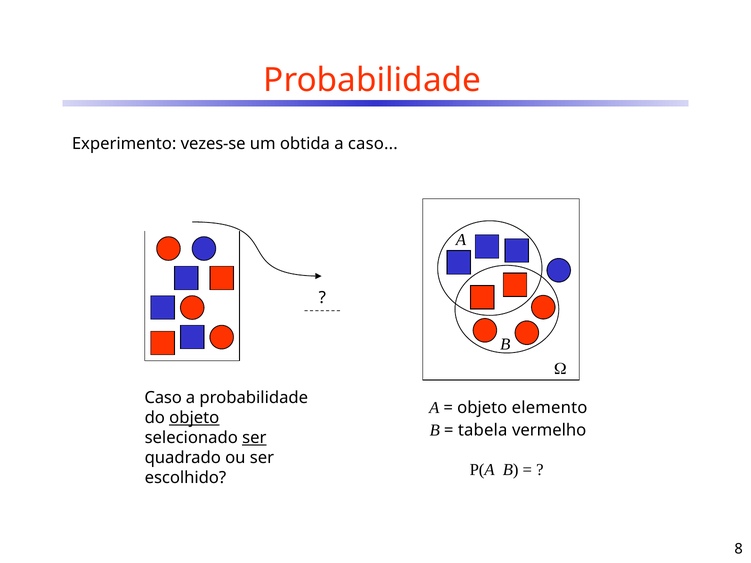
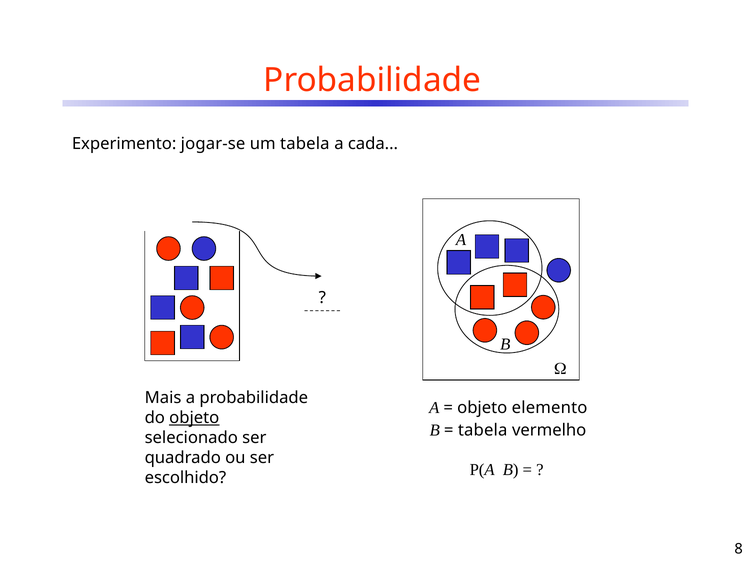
vezes-se: vezes-se -> jogar-se (213, 144)
um obtida: obtida -> tabela (305, 144)
a caso: caso -> cada (373, 144)
Caso: Caso -> Mais (163, 398)
ser underline: present -> none (254, 438)
